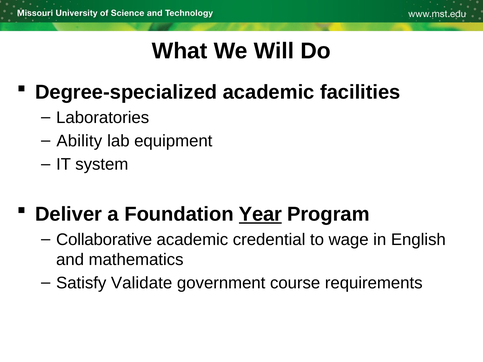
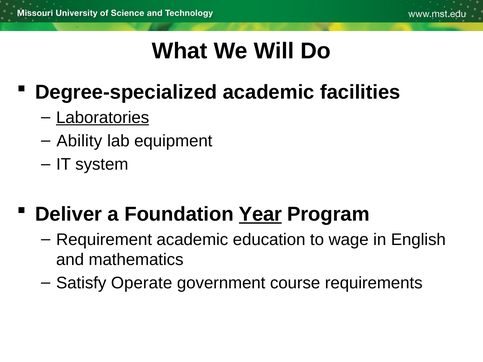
Laboratories underline: none -> present (103, 118)
Collaborative: Collaborative -> Requirement (104, 240)
credential: credential -> education (269, 240)
Validate: Validate -> Operate (142, 283)
